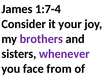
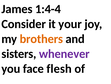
1:7-4: 1:7-4 -> 1:4-4 (48, 9)
brothers colour: purple -> orange (41, 39)
from: from -> flesh (59, 68)
